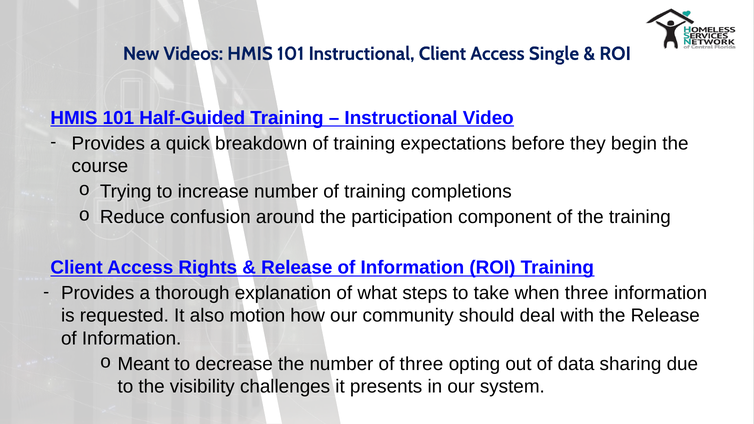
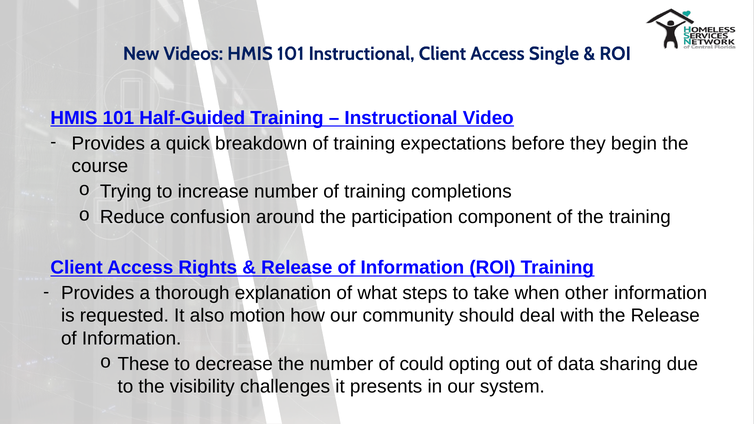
when three: three -> other (587, 293)
Meant: Meant -> These (143, 364)
of three: three -> could (422, 364)
